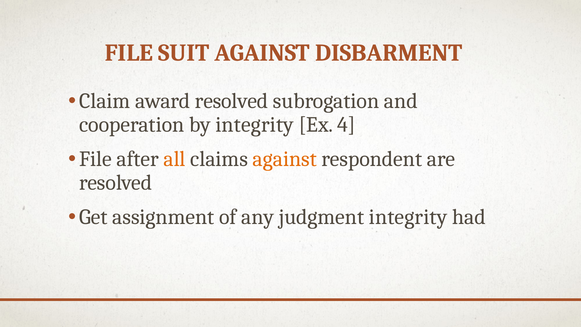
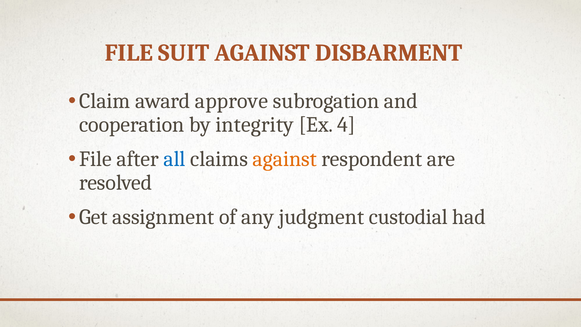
award resolved: resolved -> approve (231, 101)
all colour: orange -> blue (175, 159)
judgment integrity: integrity -> custodial (408, 217)
